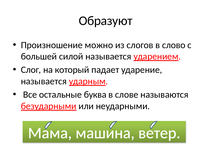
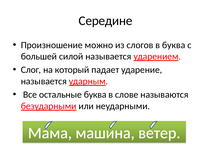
Образуют: Образуют -> Середине (106, 21)
в слово: слово -> буква (174, 45)
